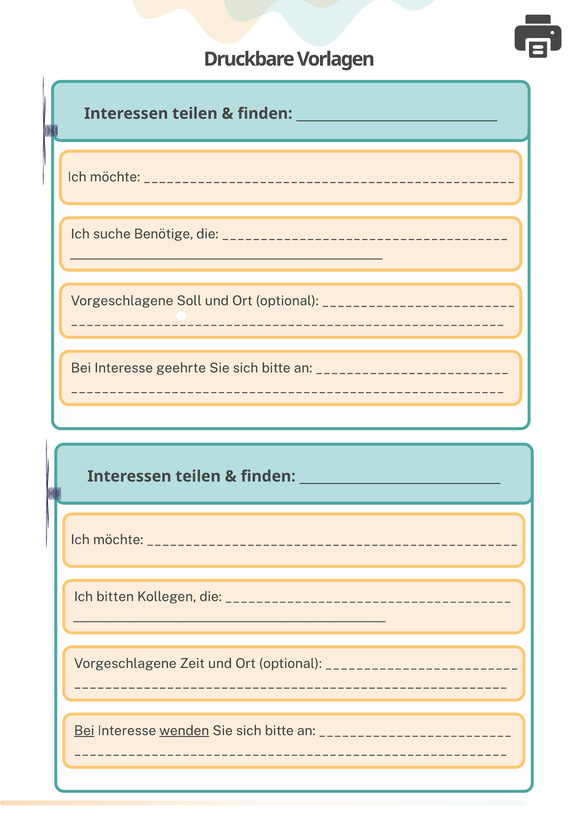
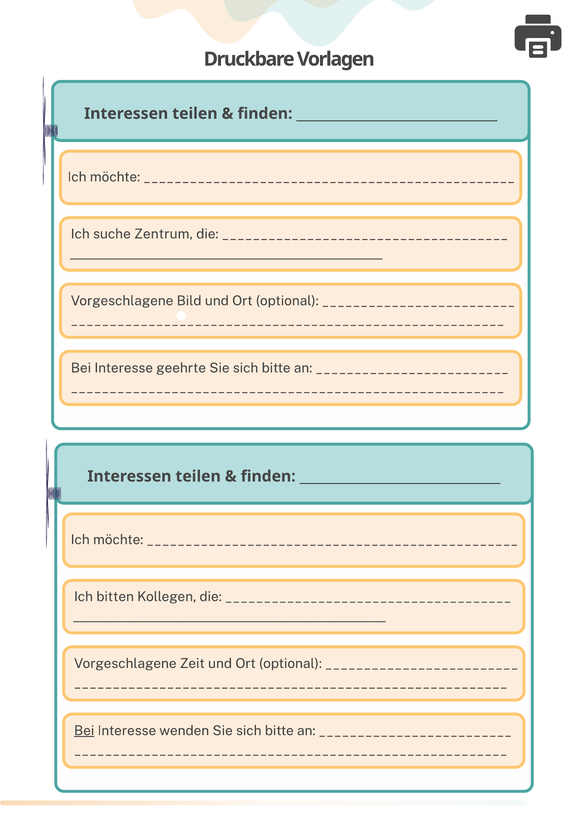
Benötige: Benötige -> Zentrum (163, 234)
Soll: Soll -> Bild (189, 301)
wenden underline: present -> none (184, 731)
